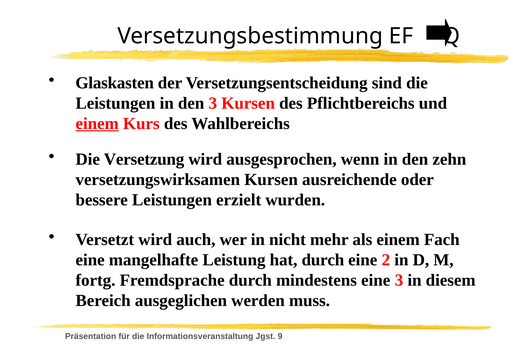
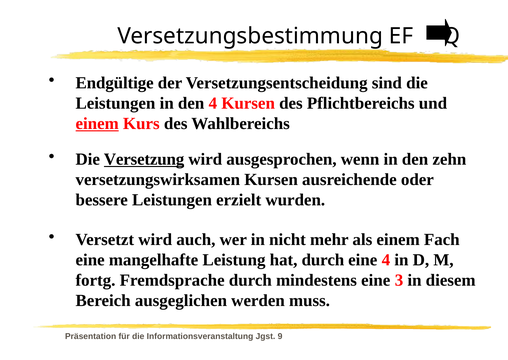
Glaskasten: Glaskasten -> Endgültige (115, 83)
den 3: 3 -> 4 (213, 103)
Versetzung underline: none -> present (144, 159)
eine 2: 2 -> 4 (386, 260)
